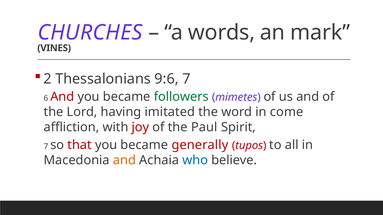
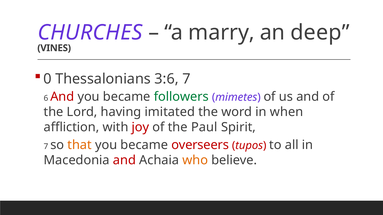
words: words -> marry (221, 33)
mark: mark -> deep (320, 33)
2: 2 -> 0 (47, 79)
9:6: 9:6 -> 3:6 (167, 79)
come: come -> when (287, 112)
that colour: red -> orange (80, 145)
generally: generally -> overseers (200, 145)
and colour: orange -> red (124, 161)
who colour: blue -> orange (195, 161)
